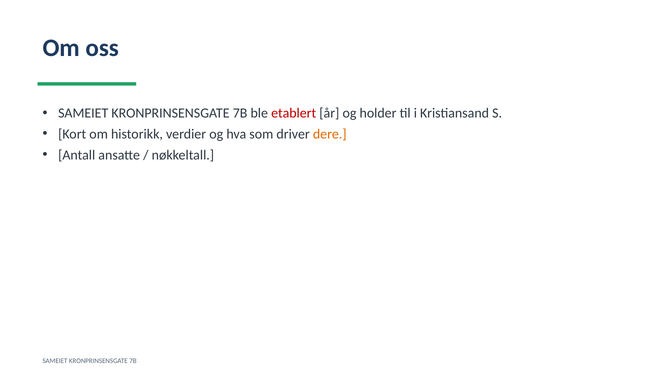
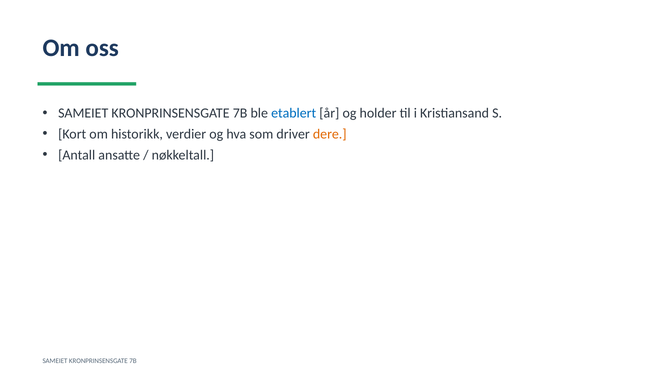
etablert colour: red -> blue (294, 113)
